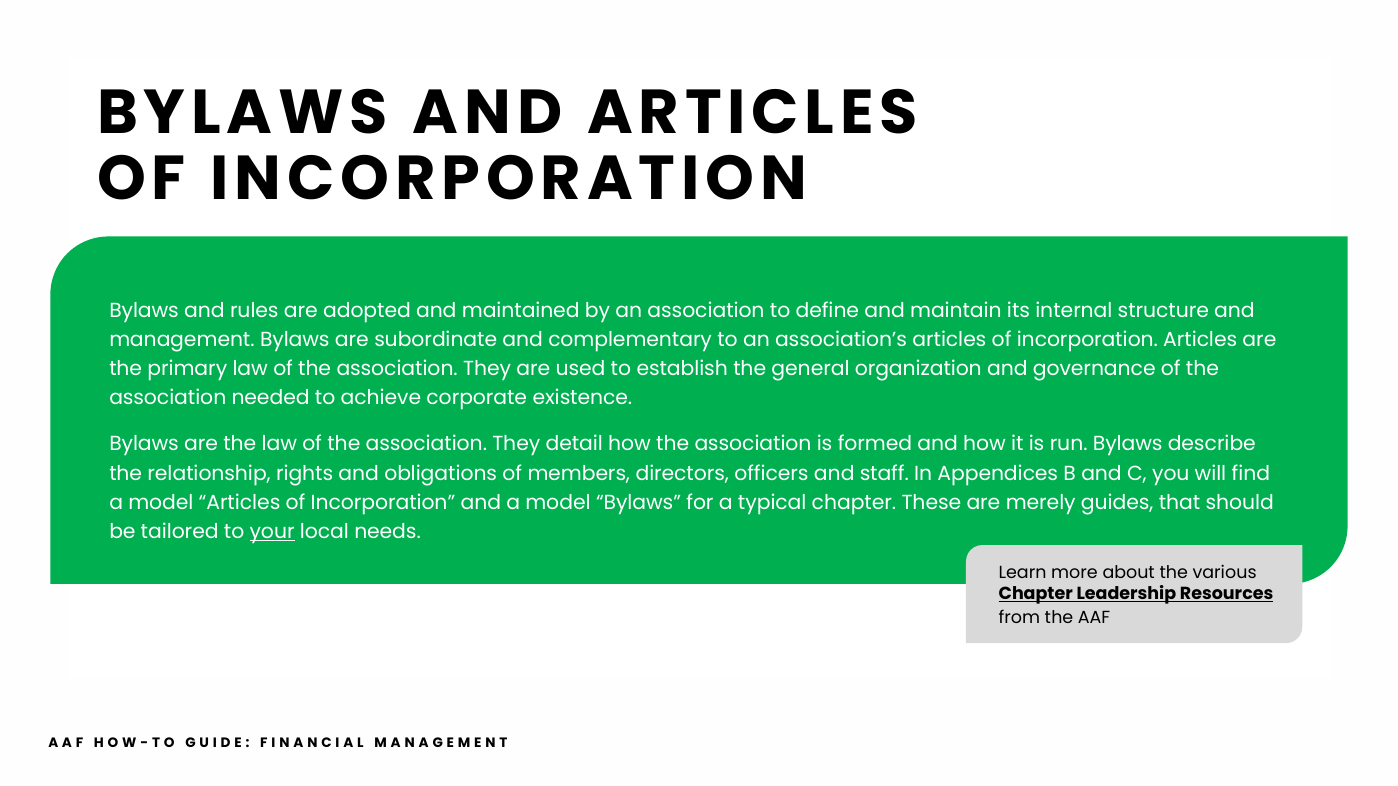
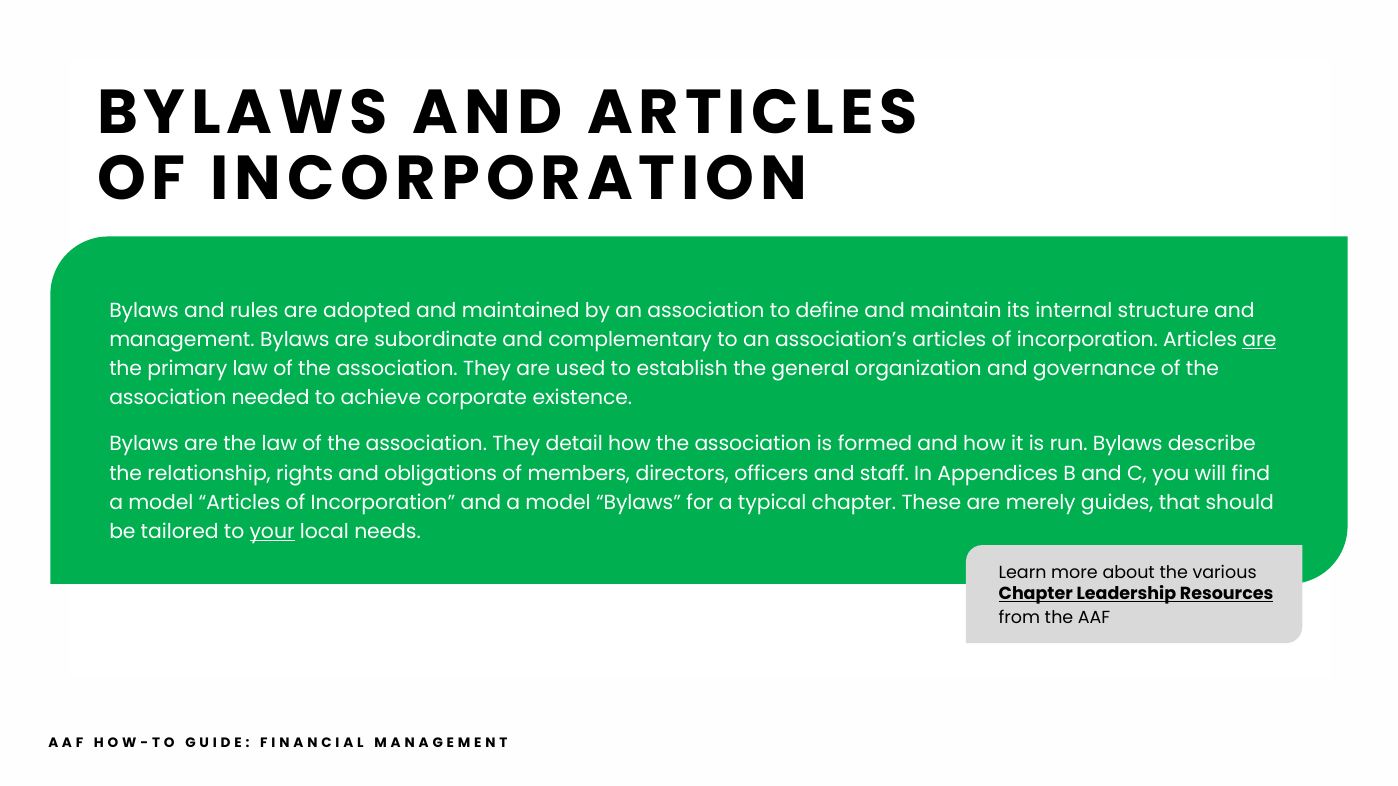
are underline: none -> present (1259, 340)
